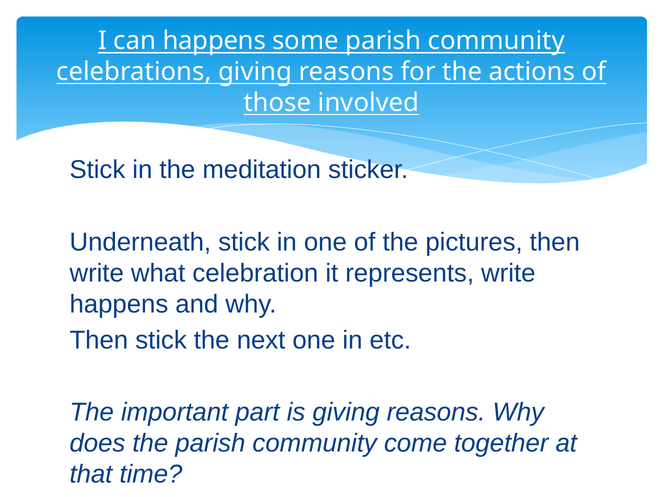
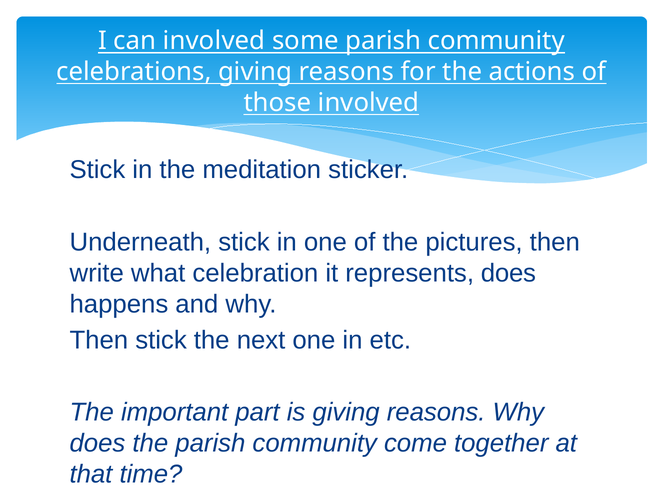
can happens: happens -> involved (214, 41)
represents write: write -> does (508, 273)
